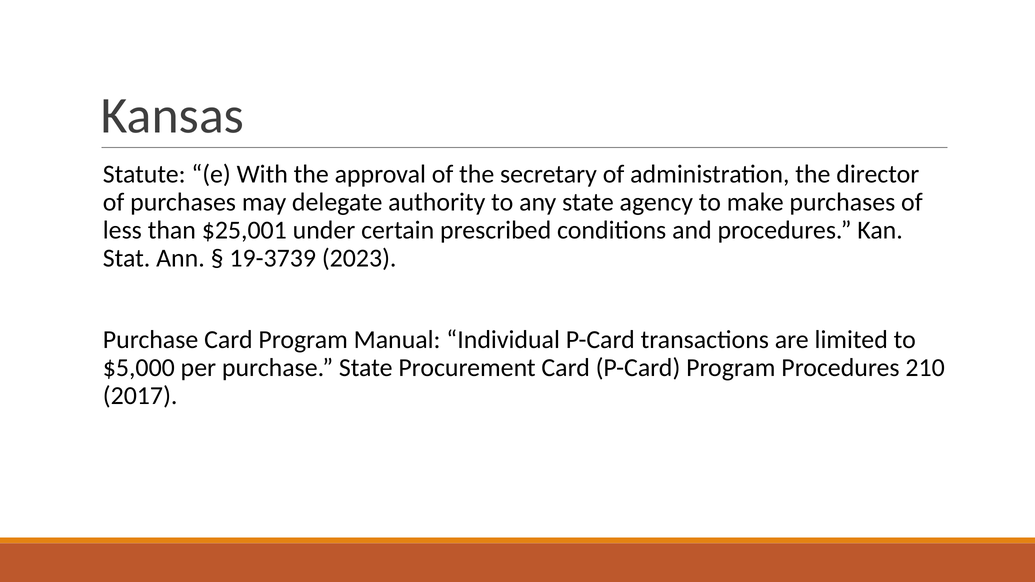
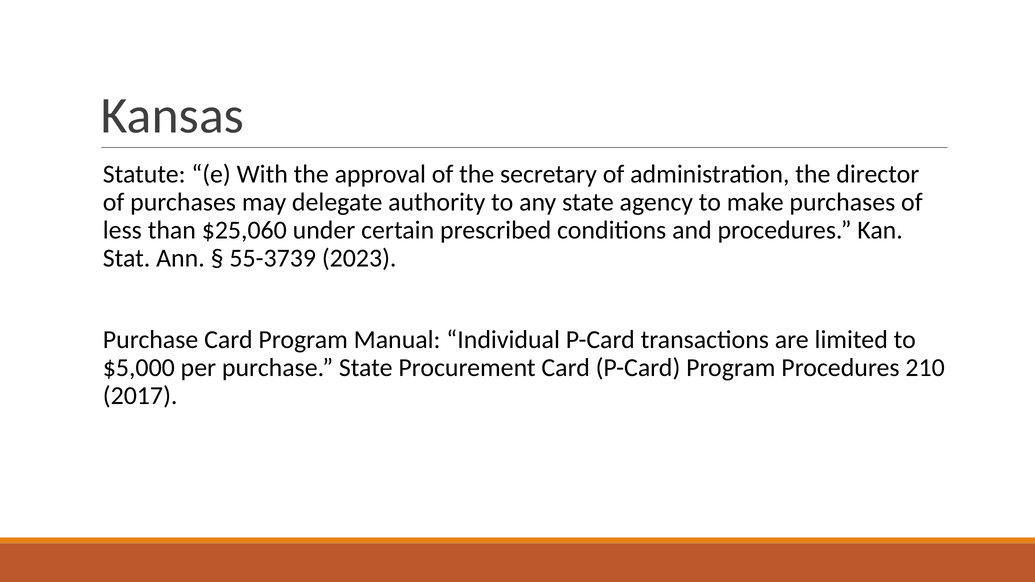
$25,001: $25,001 -> $25,060 (244, 230)
19-3739: 19-3739 -> 55-3739 (273, 258)
